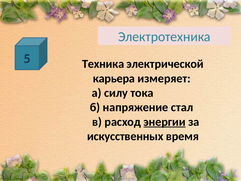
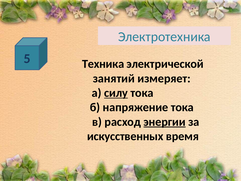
карьера: карьера -> занятий (114, 78)
силу underline: none -> present (116, 93)
напряжение стал: стал -> тока (182, 107)
